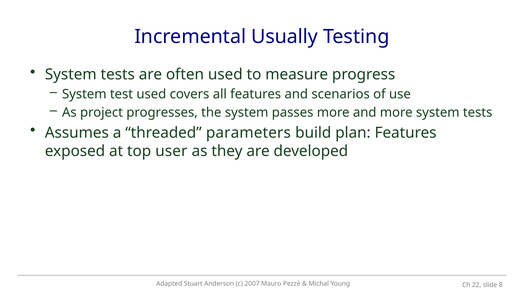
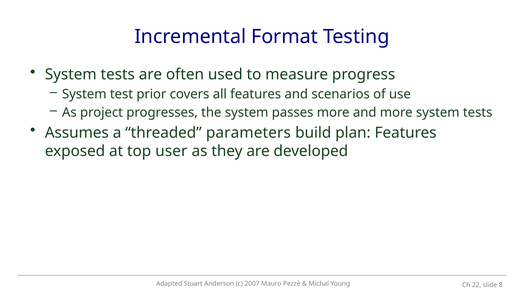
Usually: Usually -> Format (285, 37)
test used: used -> prior (151, 94)
